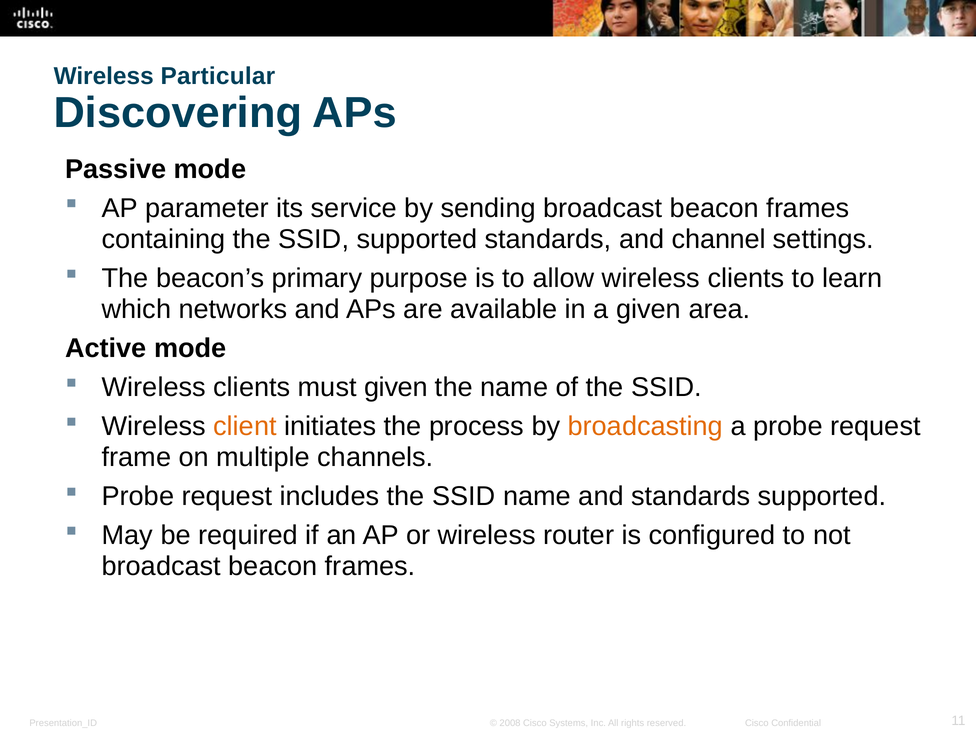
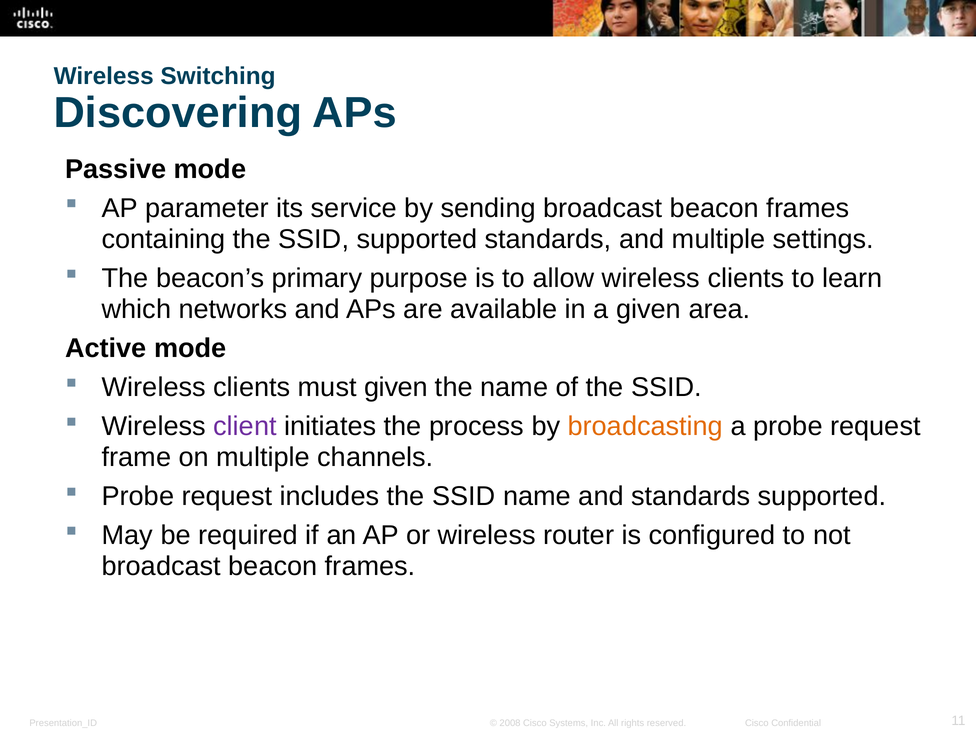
Particular: Particular -> Switching (218, 76)
and channel: channel -> multiple (719, 239)
client colour: orange -> purple (245, 426)
